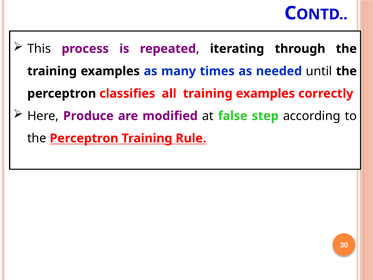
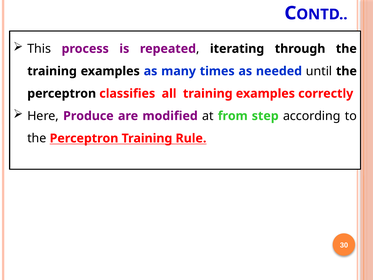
false: false -> from (233, 116)
